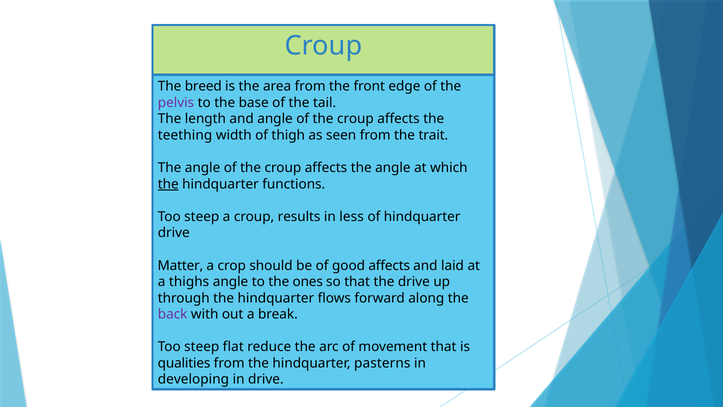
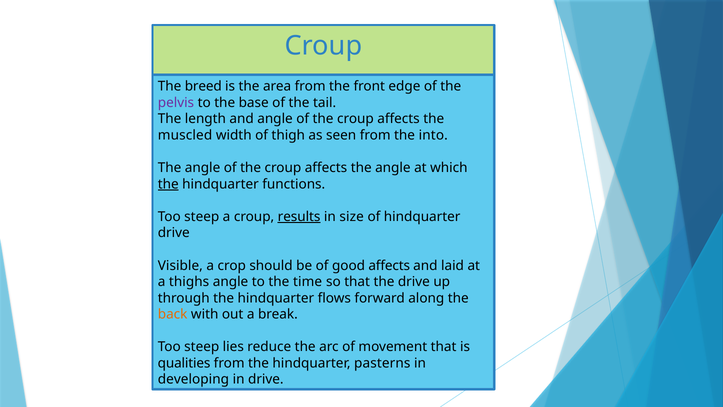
teething: teething -> muscled (185, 135)
trait: trait -> into (433, 135)
results underline: none -> present (299, 217)
less: less -> size (352, 217)
Matter: Matter -> Visible (180, 265)
ones: ones -> time (308, 282)
back colour: purple -> orange (173, 314)
flat: flat -> lies (233, 347)
